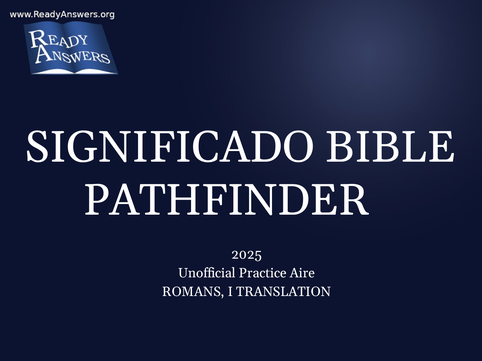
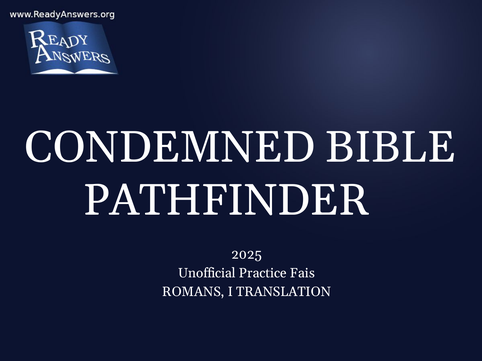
SIGNIFICADO: SIGNIFICADO -> CONDEMNED (170, 147)
Aire: Aire -> Fais (302, 273)
